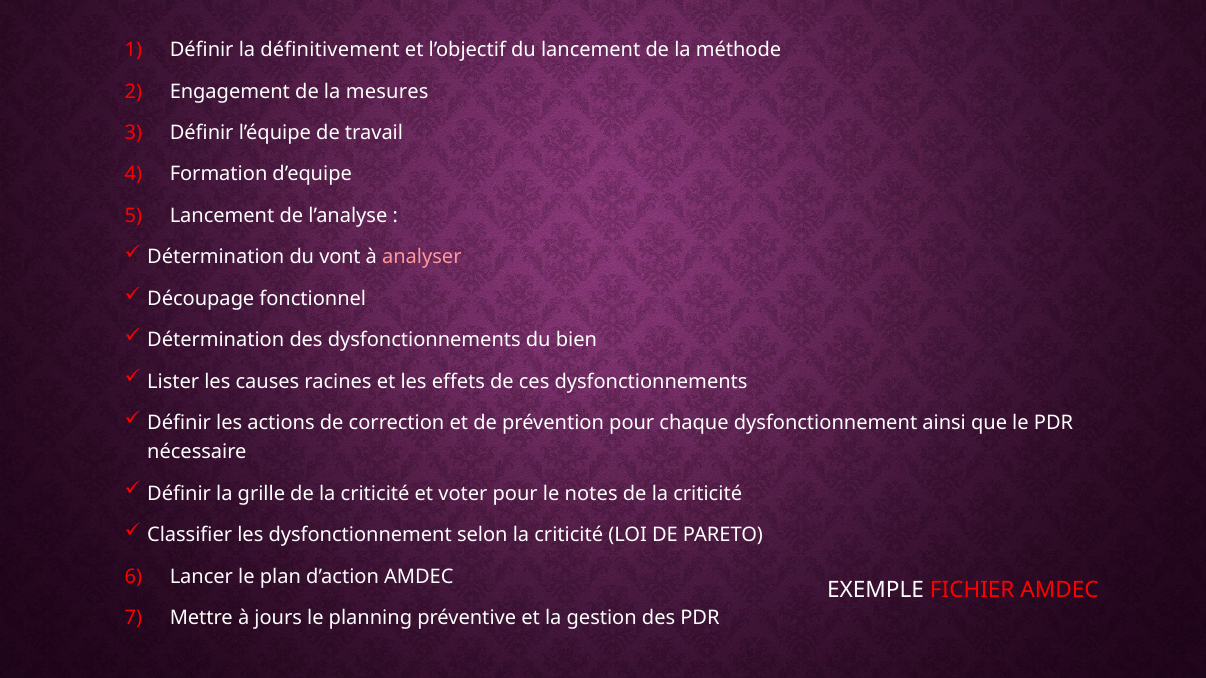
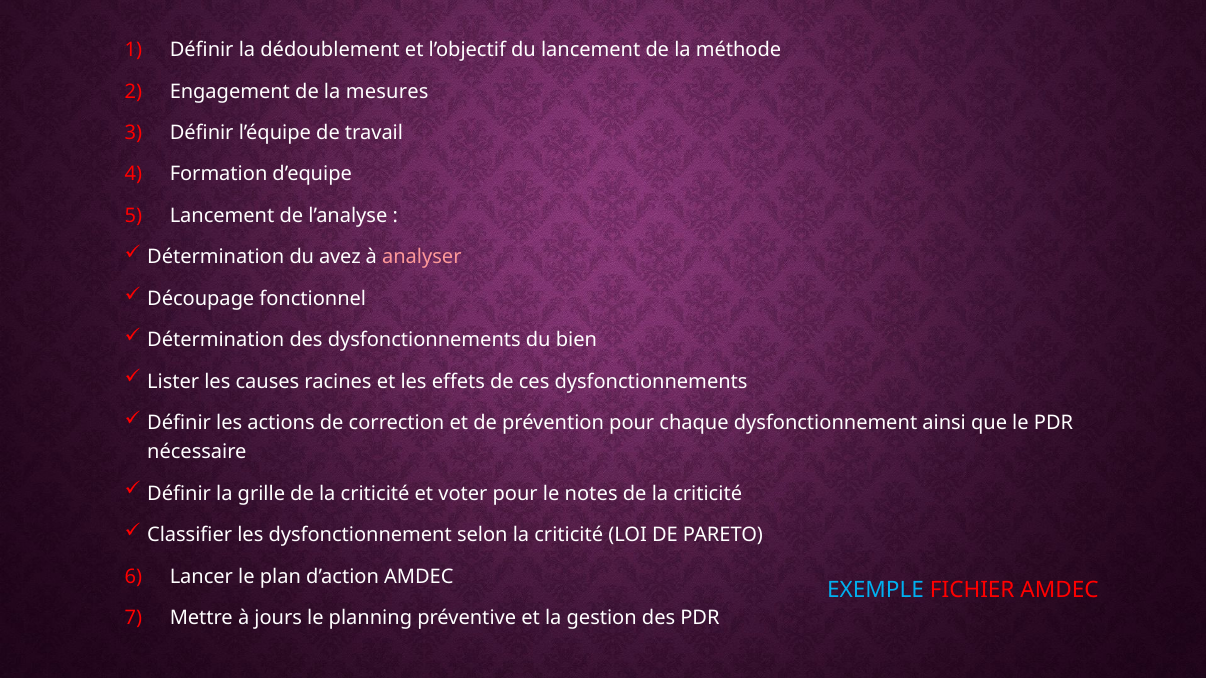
définitivement: définitivement -> dédoublement (330, 50)
vont: vont -> avez (340, 257)
EXEMPLE colour: white -> light blue (876, 590)
